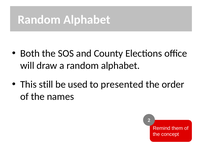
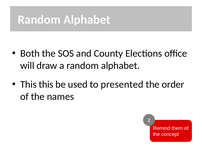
This still: still -> this (46, 84)
